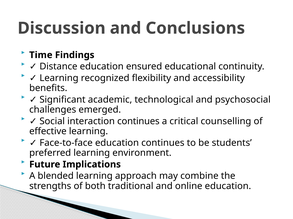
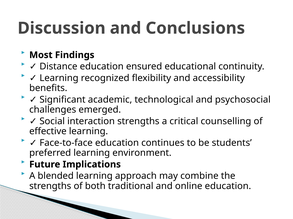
Time: Time -> Most (41, 55)
interaction continues: continues -> strengths (138, 122)
